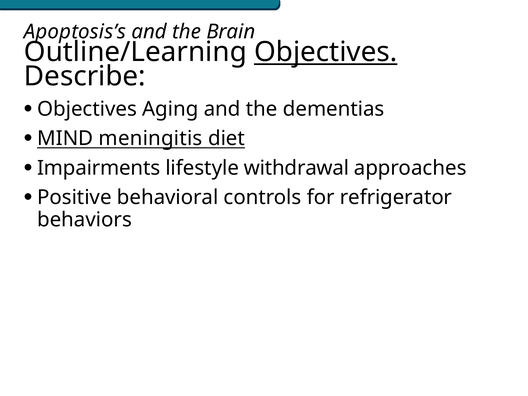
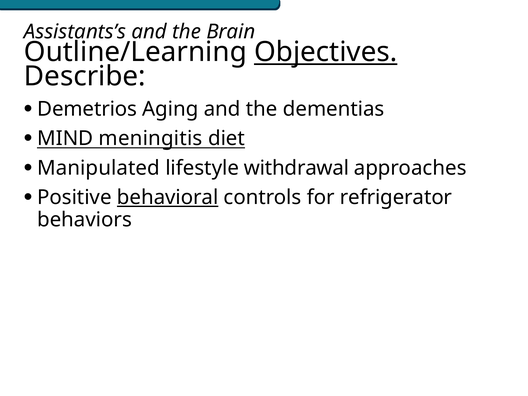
Apoptosis’s: Apoptosis’s -> Assistants’s (75, 32)
Objectives: Objectives -> Demetrios (87, 109)
Impairments: Impairments -> Manipulated (99, 168)
behavioral underline: none -> present (168, 197)
